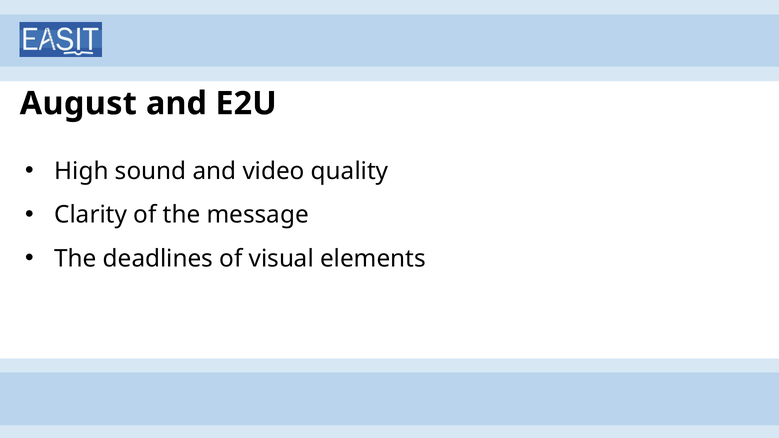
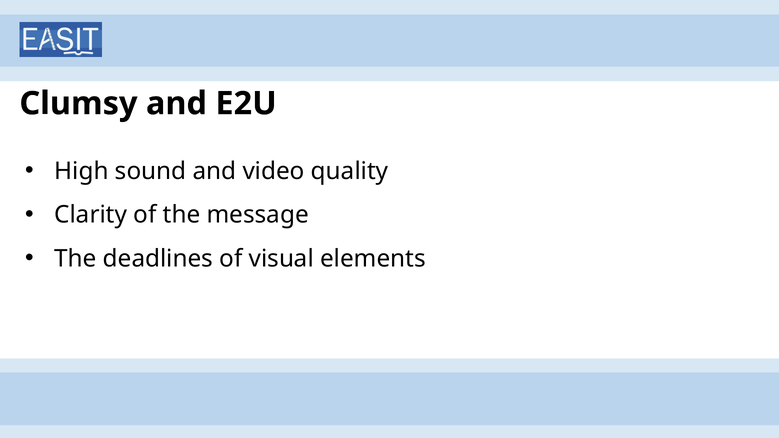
August: August -> Clumsy (78, 104)
